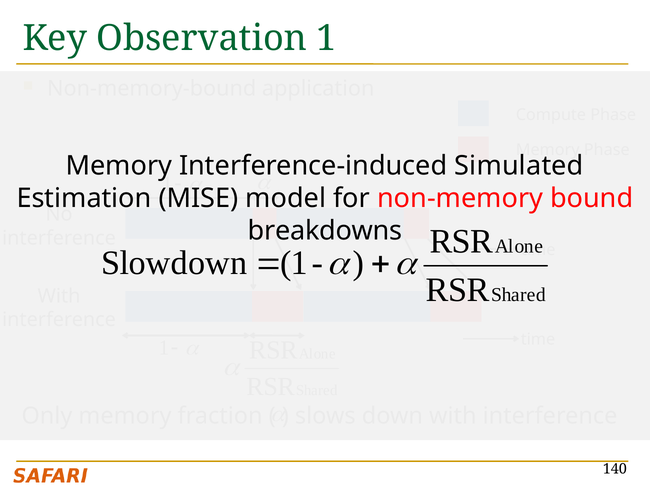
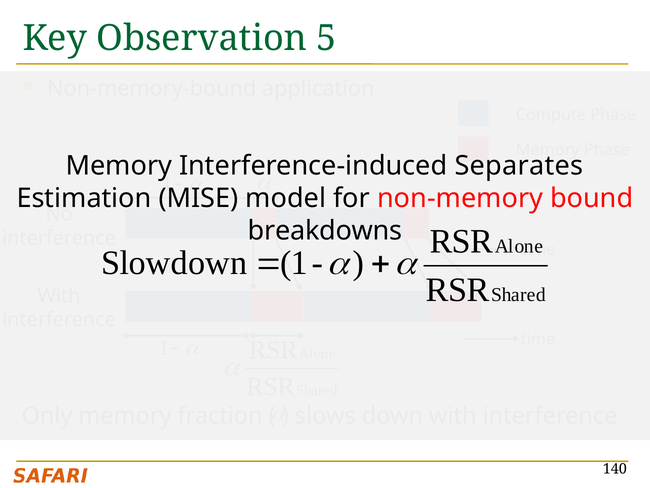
Observation 1: 1 -> 5 (327, 38)
Simulated: Simulated -> Separates (519, 166)
